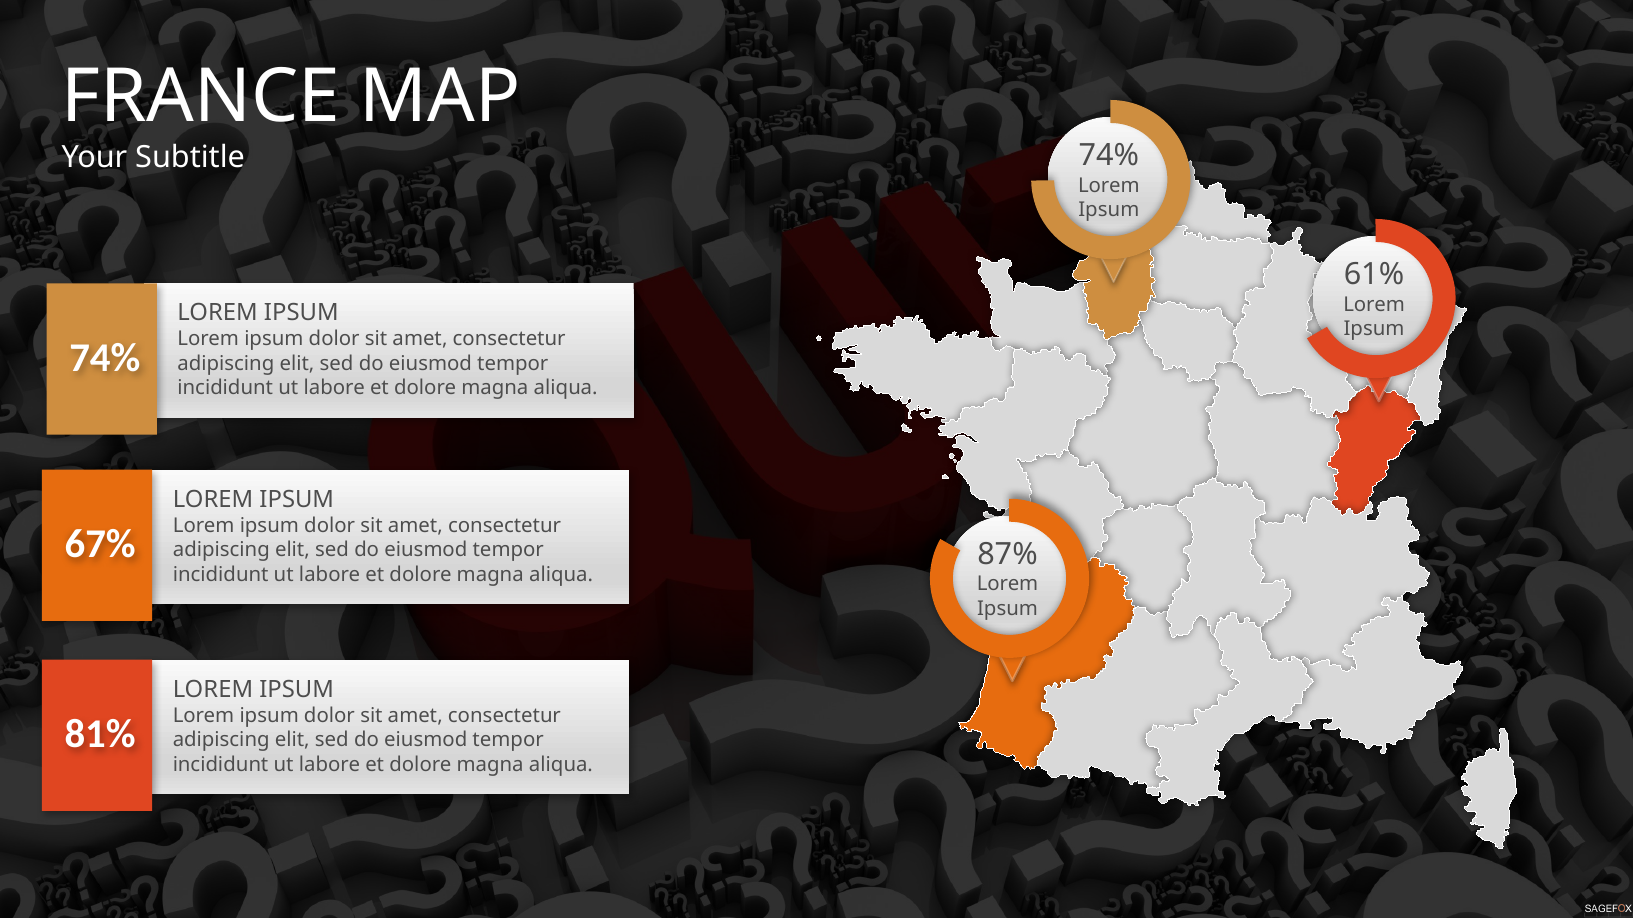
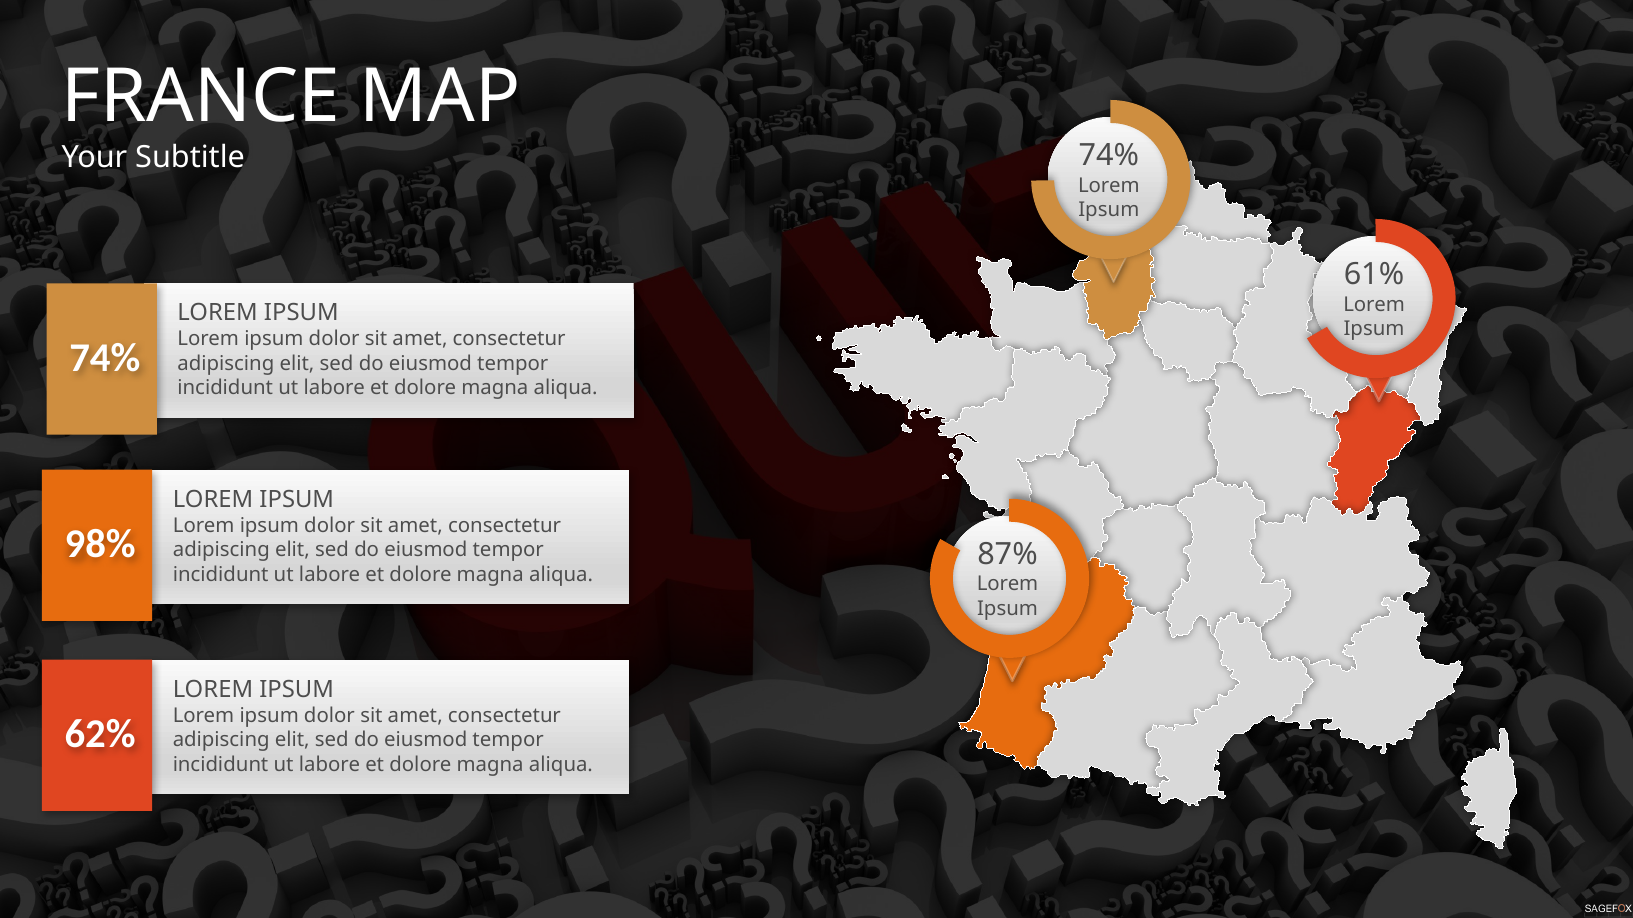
67%: 67% -> 98% (100, 544)
81%: 81% -> 62% (100, 734)
